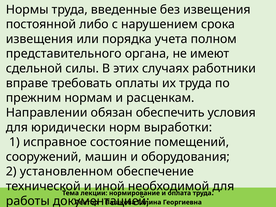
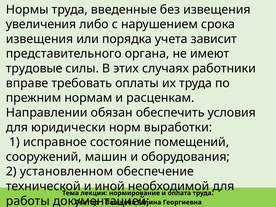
постоянной: постоянной -> увеличения (41, 24)
полном: полном -> зависит (214, 39)
сдельной: сдельной -> трудовые (34, 68)
